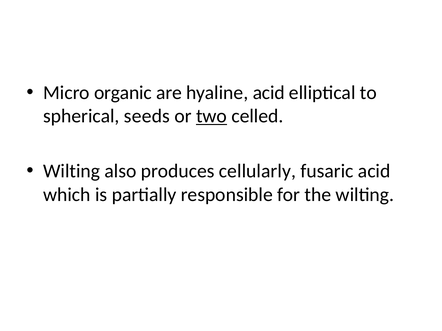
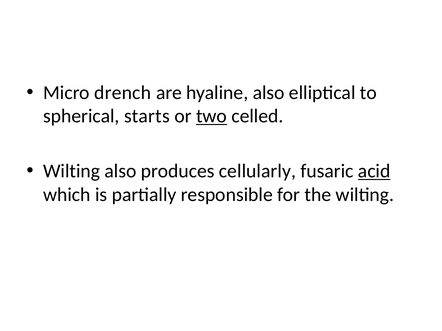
organic: organic -> drench (123, 93)
hyaline acid: acid -> also (269, 93)
seeds: seeds -> starts (147, 116)
acid underline: none -> present (374, 171)
